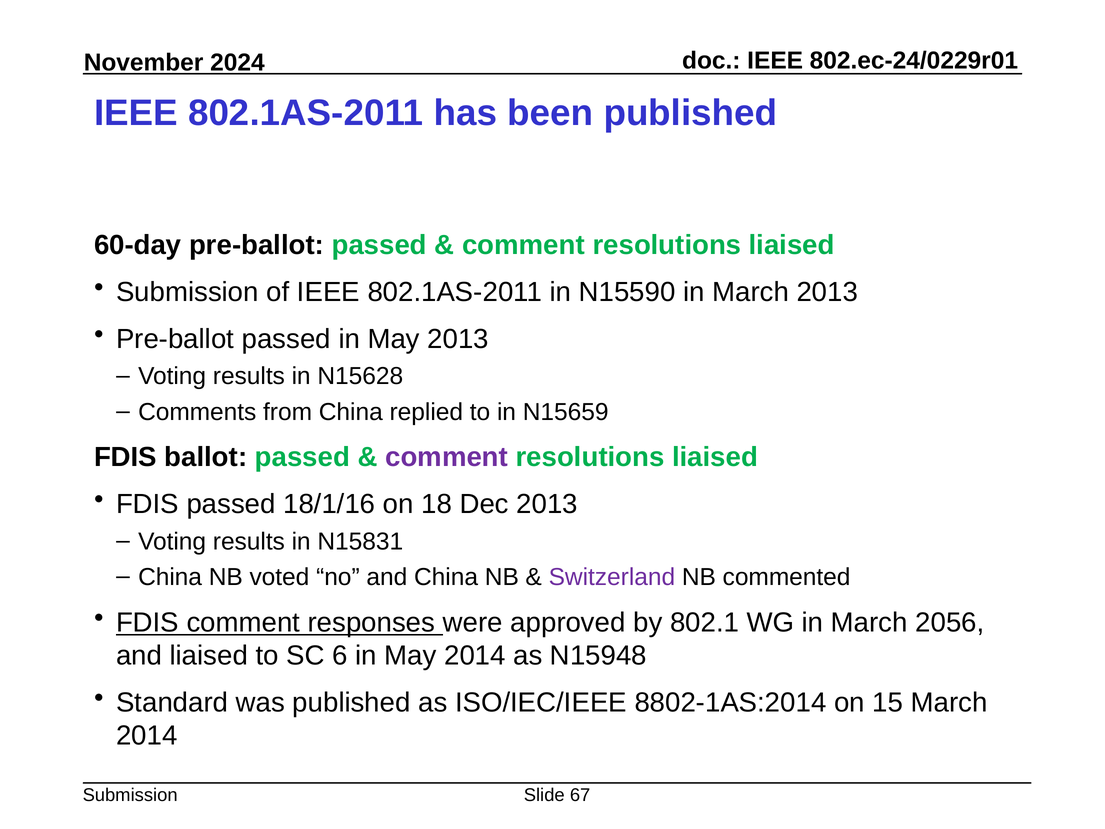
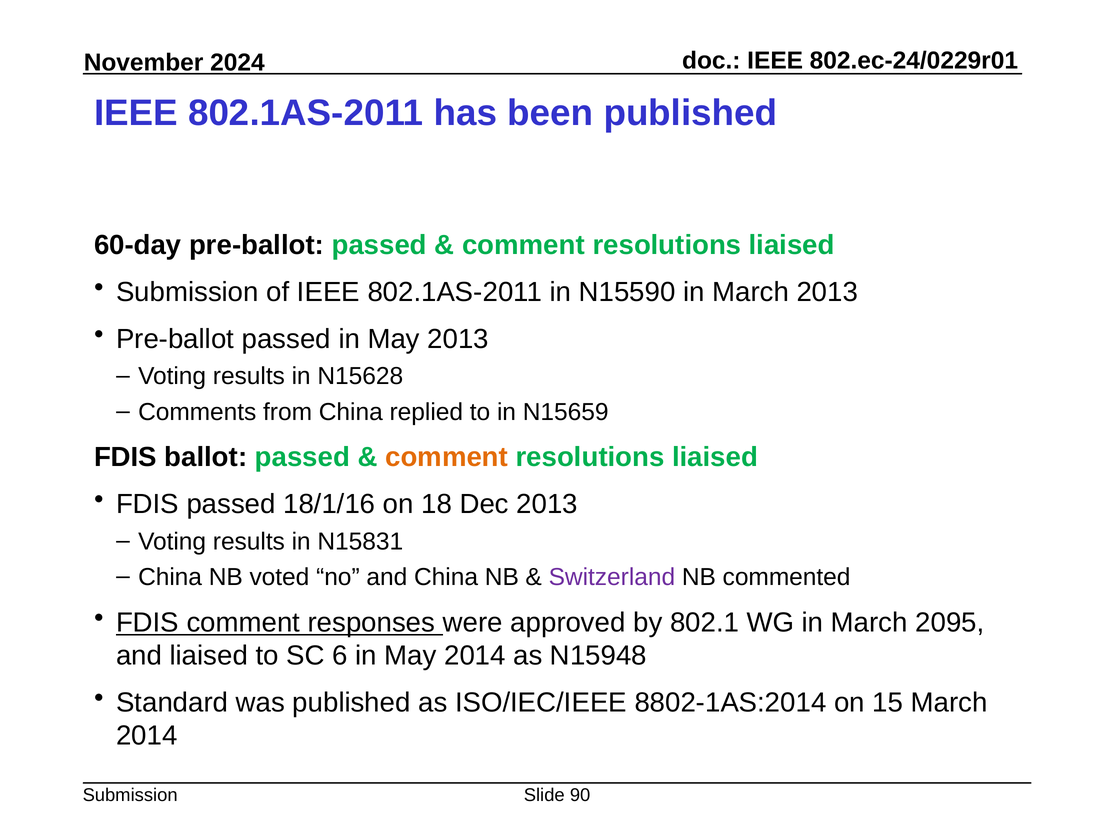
comment colour: purple -> orange (447, 457)
2056: 2056 -> 2095 (950, 622)
67: 67 -> 90 (580, 795)
